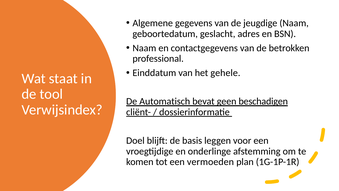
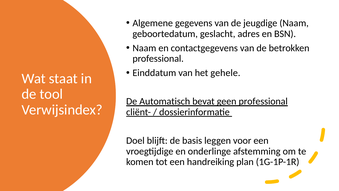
geen beschadigen: beschadigen -> professional (263, 101)
vermoeden: vermoeden -> handreiking (211, 162)
